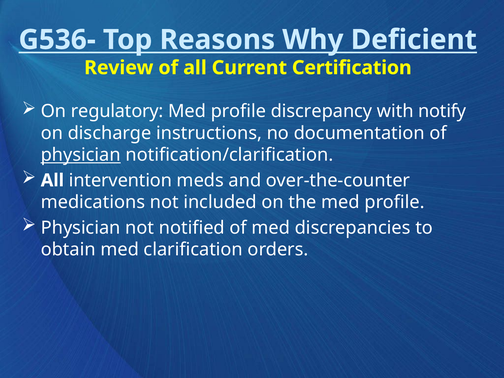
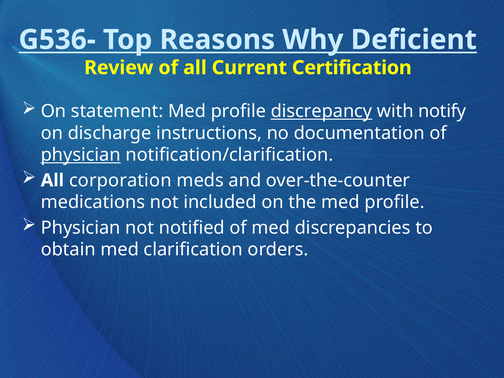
regulatory: regulatory -> statement (117, 111)
discrepancy underline: none -> present (321, 111)
intervention: intervention -> corporation (120, 180)
